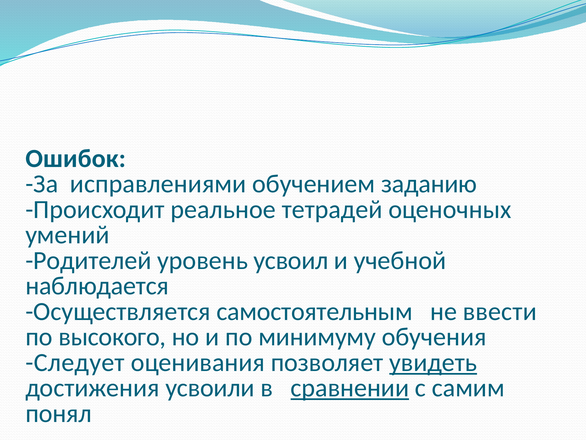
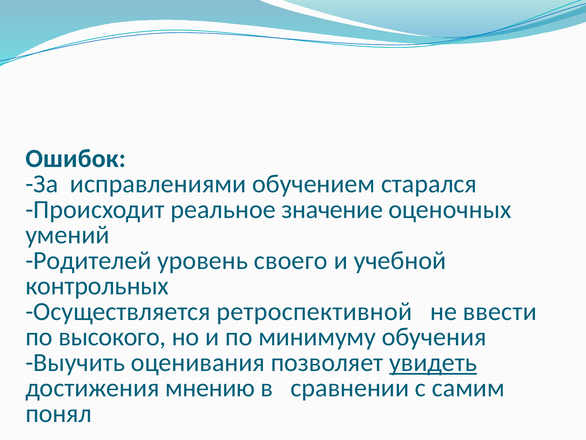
заданию: заданию -> старался (429, 184)
тетрадей: тетрадей -> значение (332, 209)
усвоил: усвоил -> своего (291, 260)
наблюдается: наблюдается -> контрольных (97, 286)
самостоятельным: самостоятельным -> ретроспективной (314, 311)
Следует: Следует -> Выучить (75, 362)
усвоили: усвоили -> мнению (210, 388)
сравнении underline: present -> none (350, 388)
